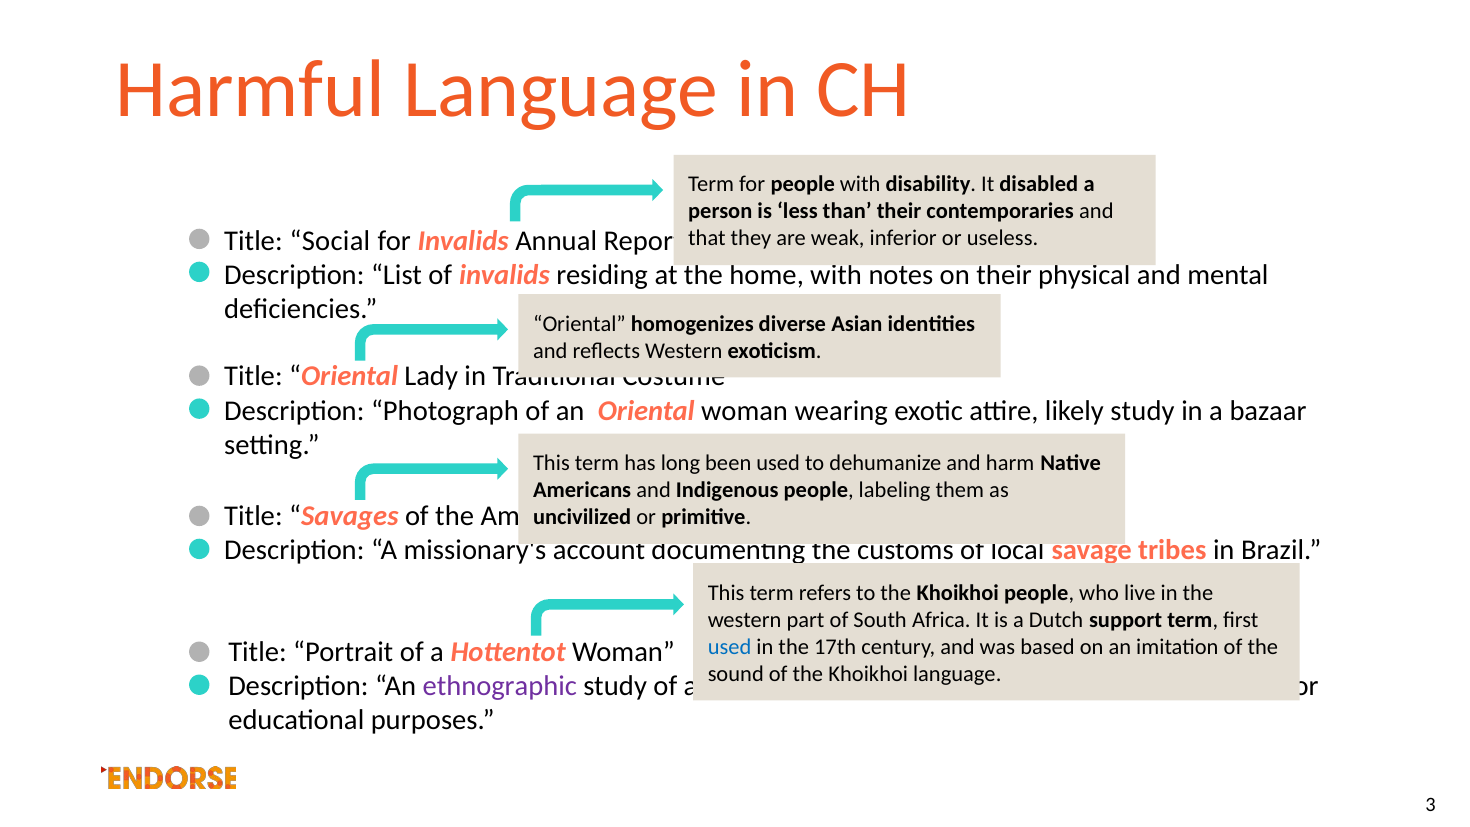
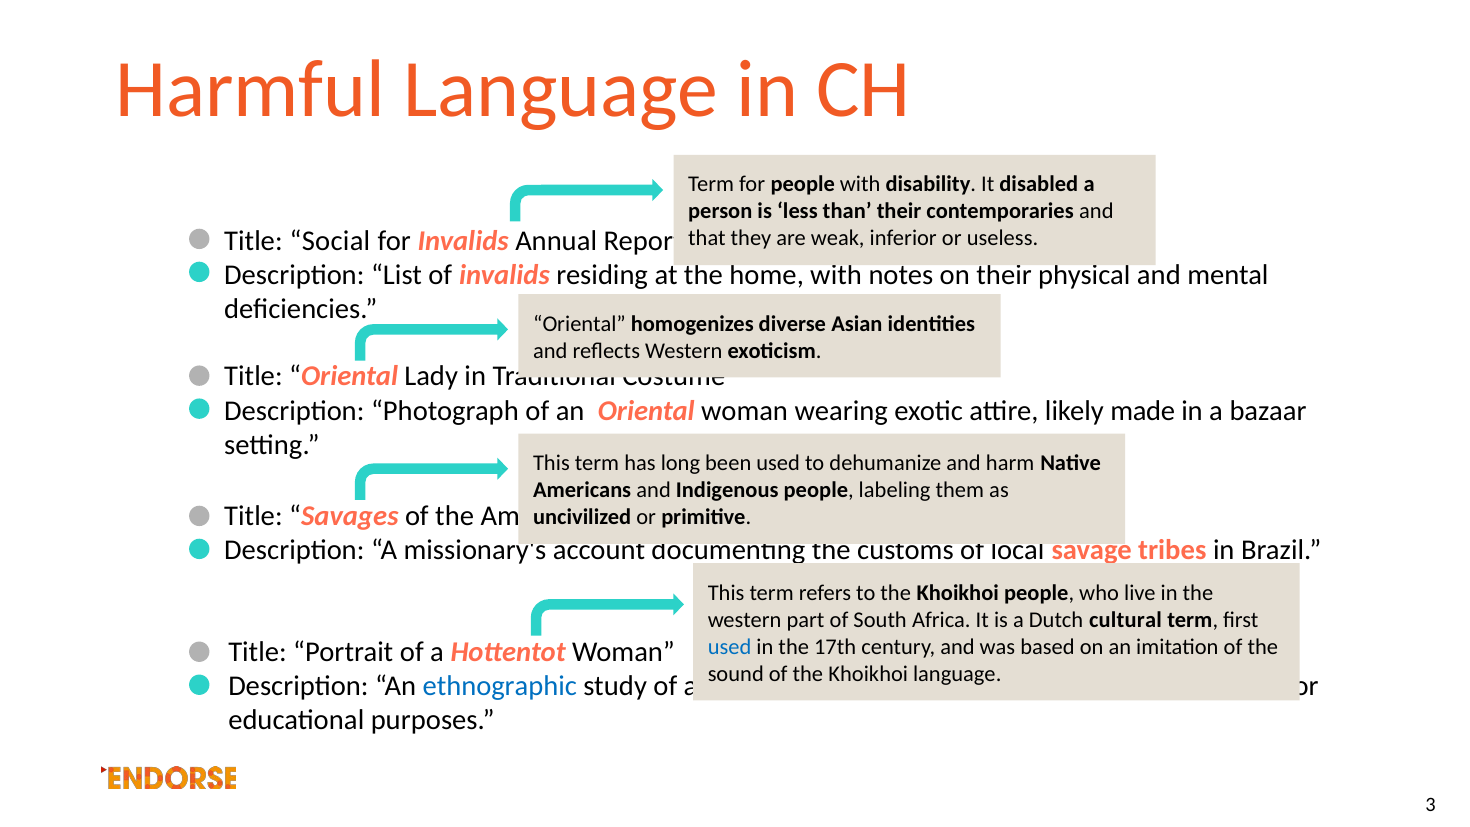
likely study: study -> made (1143, 411)
support: support -> cultural (1125, 620)
ethnographic colour: purple -> blue (500, 686)
